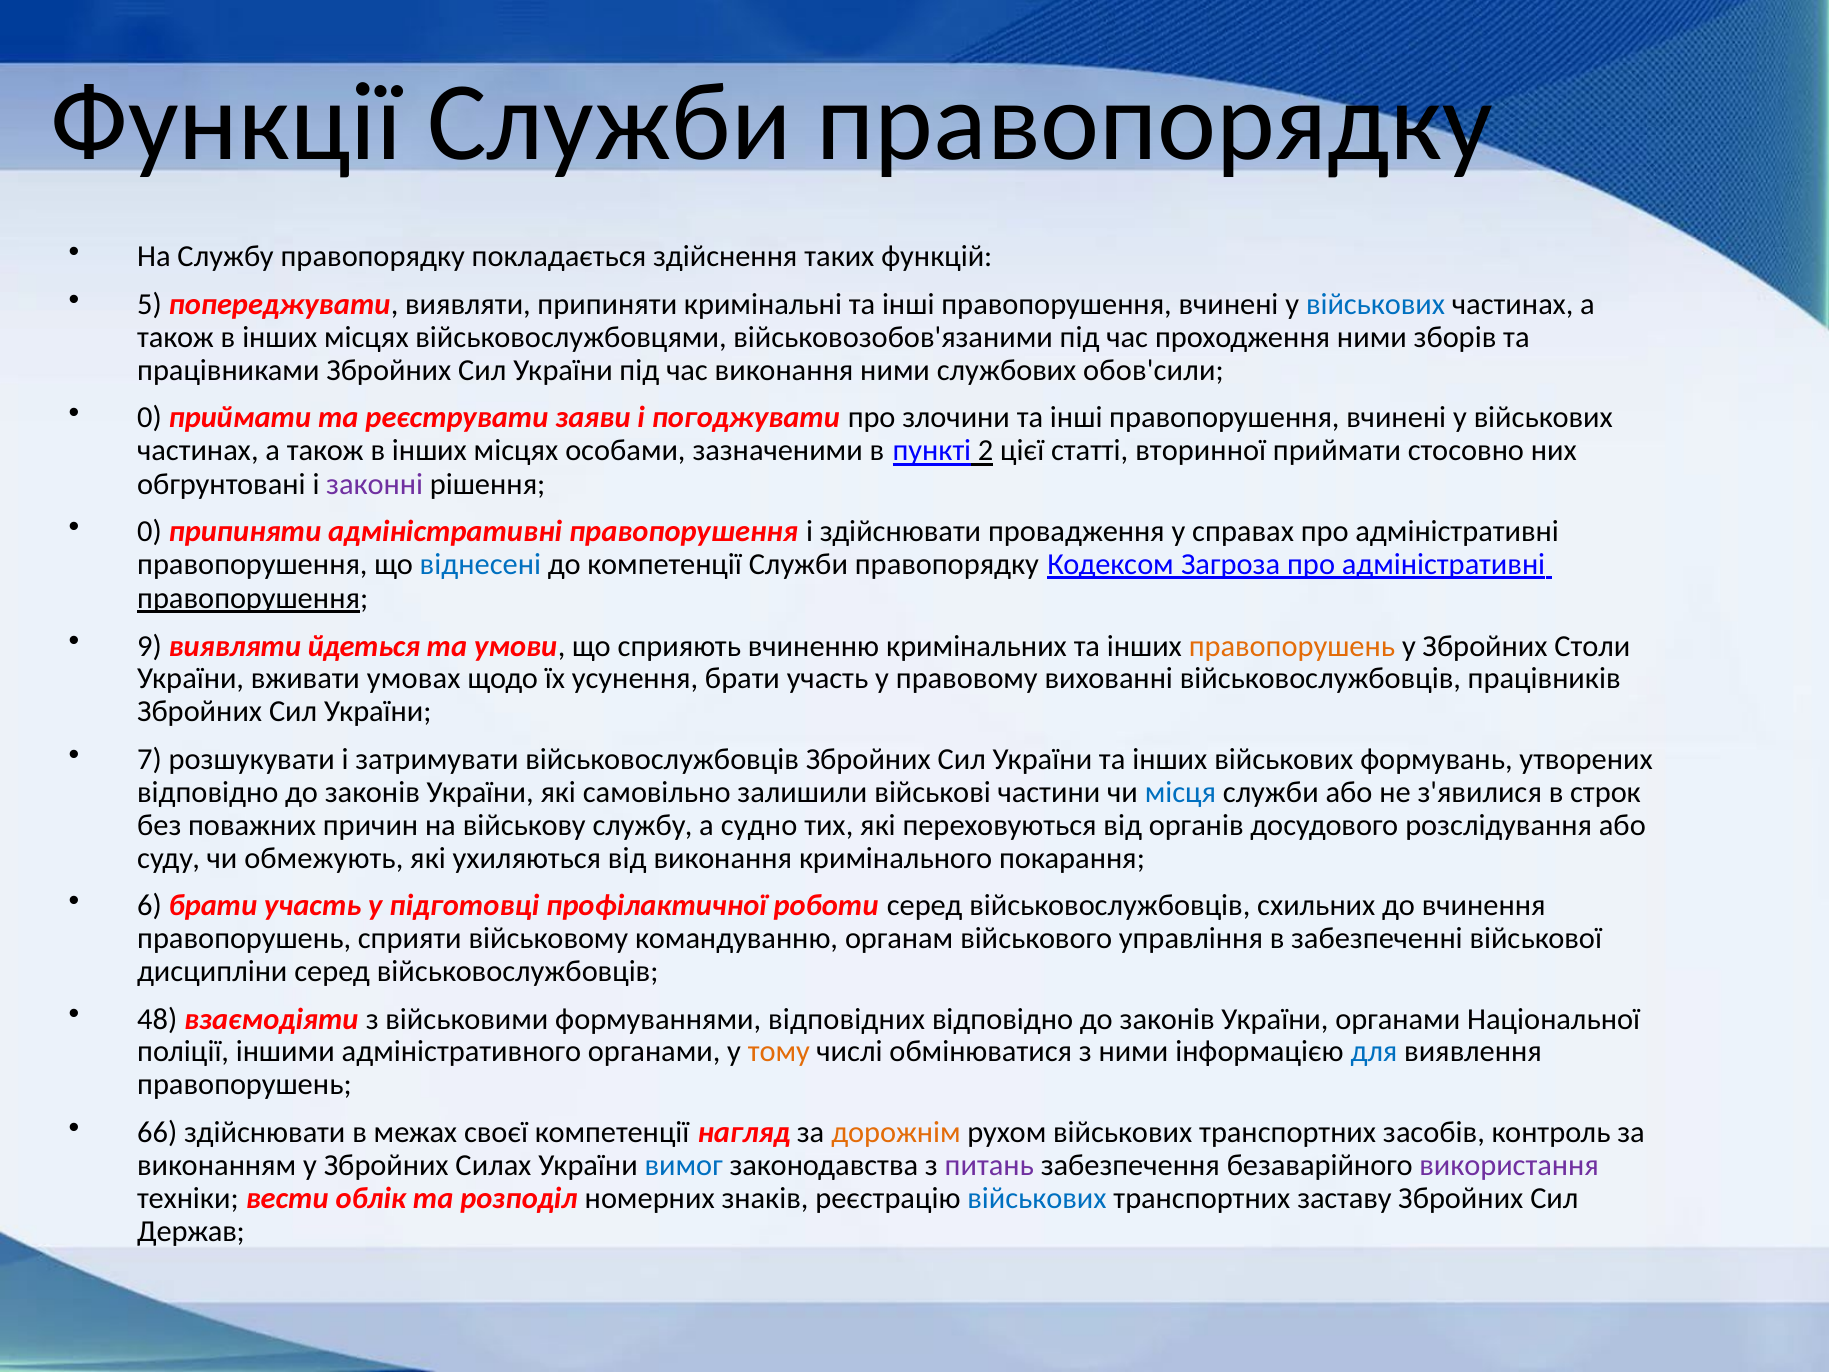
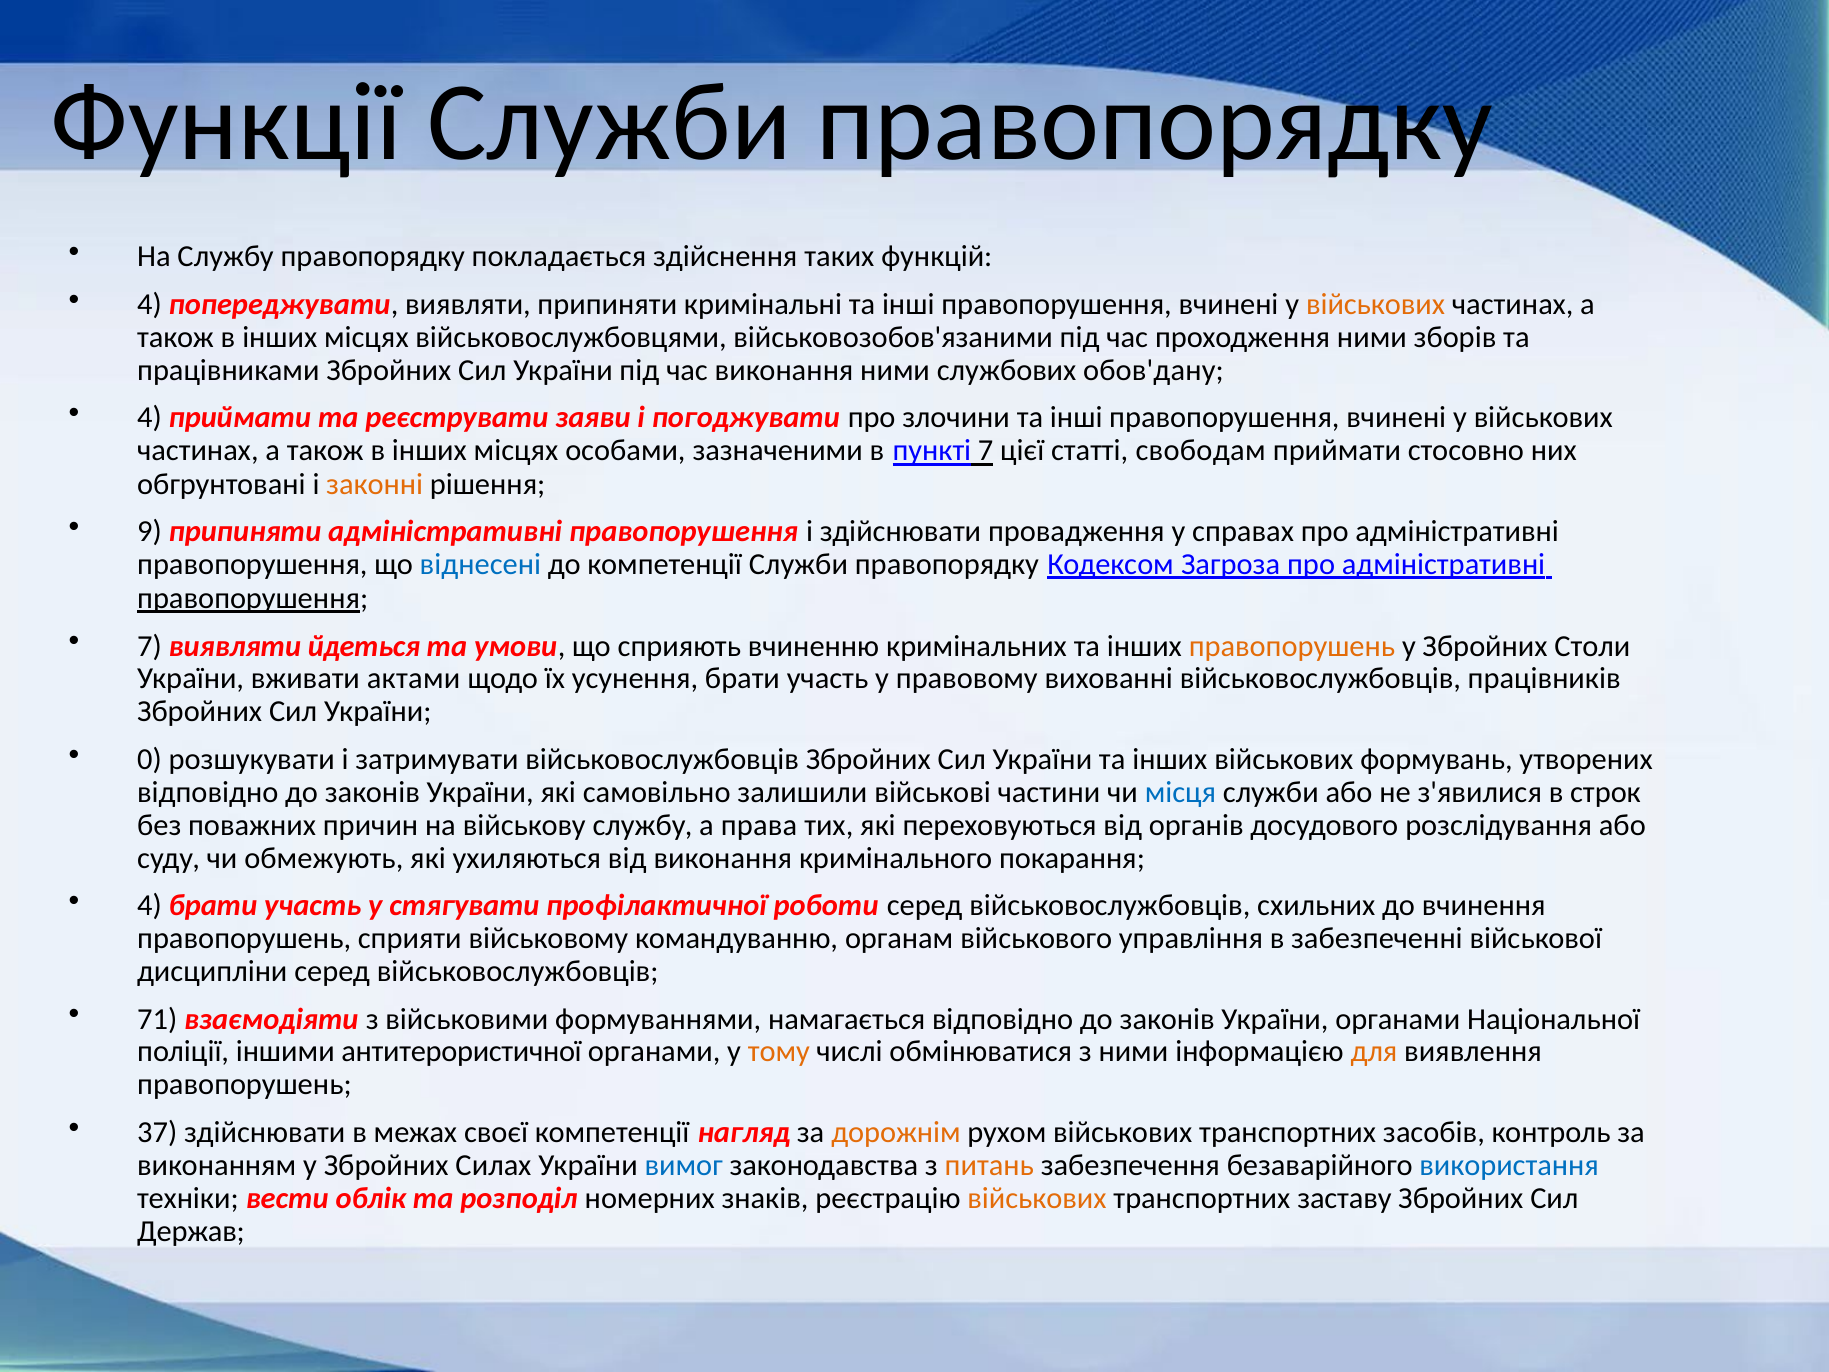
5: 5 -> 4 (150, 304)
військових colour: blue -> orange (1376, 304)
обов'сили: обов'сили -> обов'дану (1154, 370)
0: 0 -> 4 (150, 418)
пункті 2: 2 -> 7 (986, 451)
вторинної: вторинної -> свободам (1201, 451)
законні colour: purple -> orange (375, 484)
0: 0 -> 9 (150, 532)
9: 9 -> 7 (150, 646)
умовах: умовах -> актами (414, 679)
7: 7 -> 0 (150, 759)
судно: судно -> права (759, 825)
6: 6 -> 4 (150, 905)
підготовці: підготовці -> стягувати (464, 905)
48: 48 -> 71 (157, 1019)
відповідних: відповідних -> намагається (847, 1019)
адміністративного: адміністративного -> антитерористичної (462, 1052)
для colour: blue -> orange (1374, 1052)
66: 66 -> 37 (157, 1132)
питань colour: purple -> orange (989, 1165)
використання colour: purple -> blue (1509, 1165)
військових colour: blue -> orange (1037, 1198)
